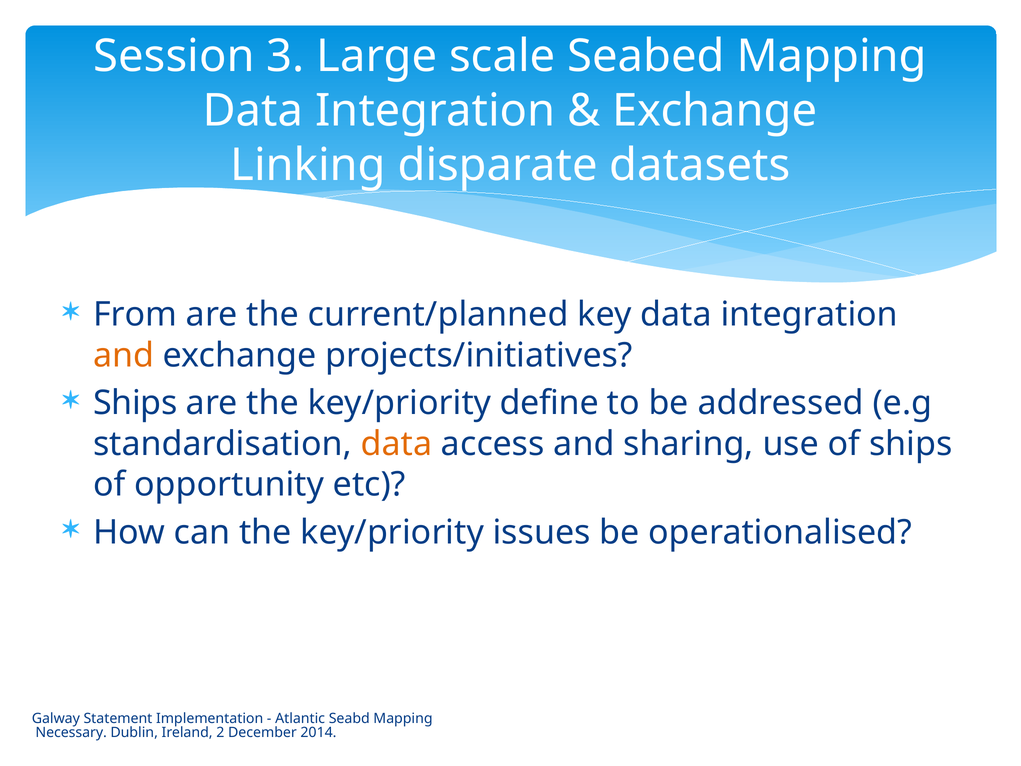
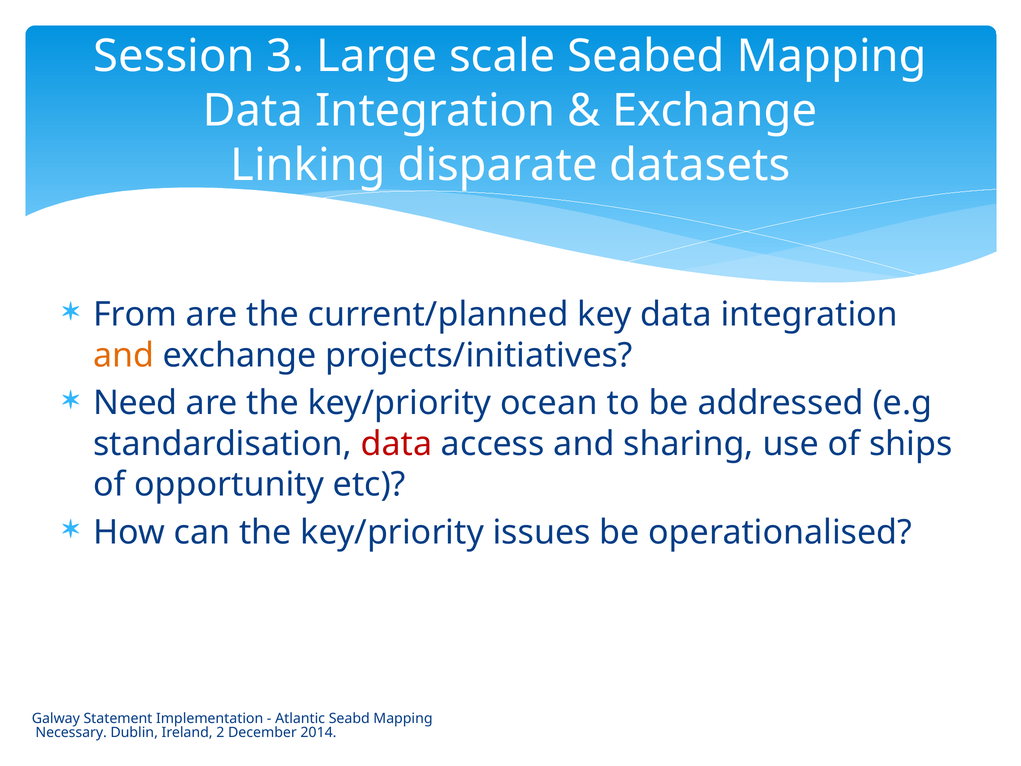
Ships: Ships -> Need (135, 403)
define: define -> ocean (549, 403)
data colour: orange -> red (396, 444)
